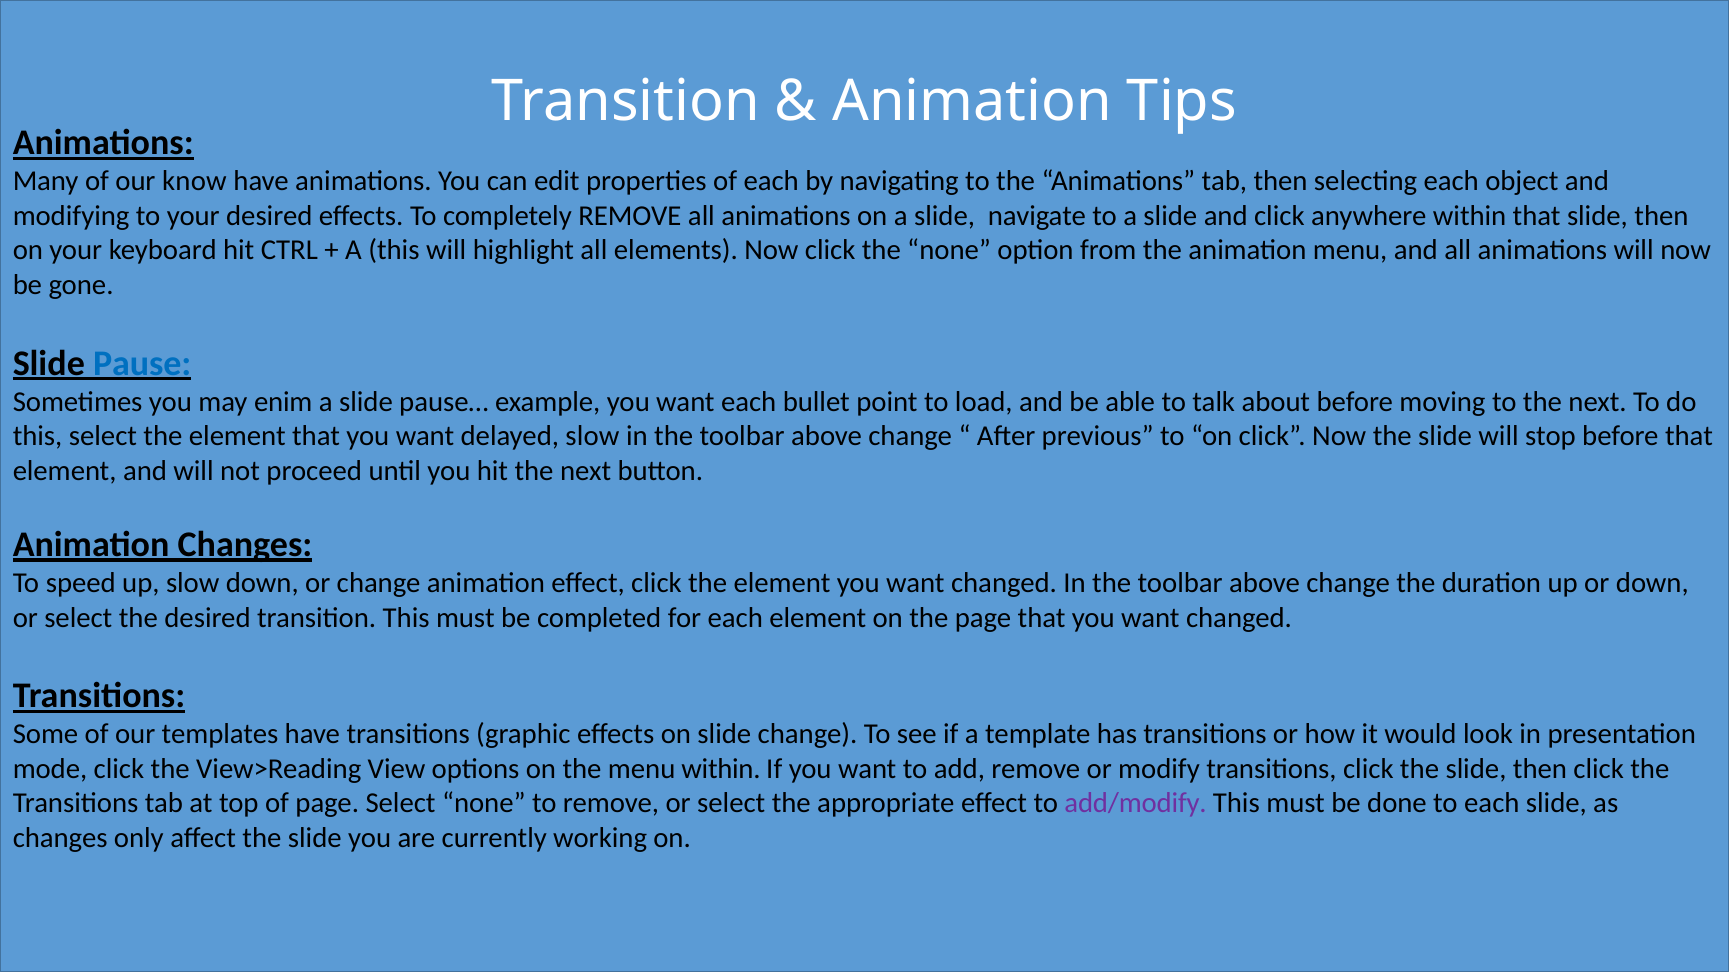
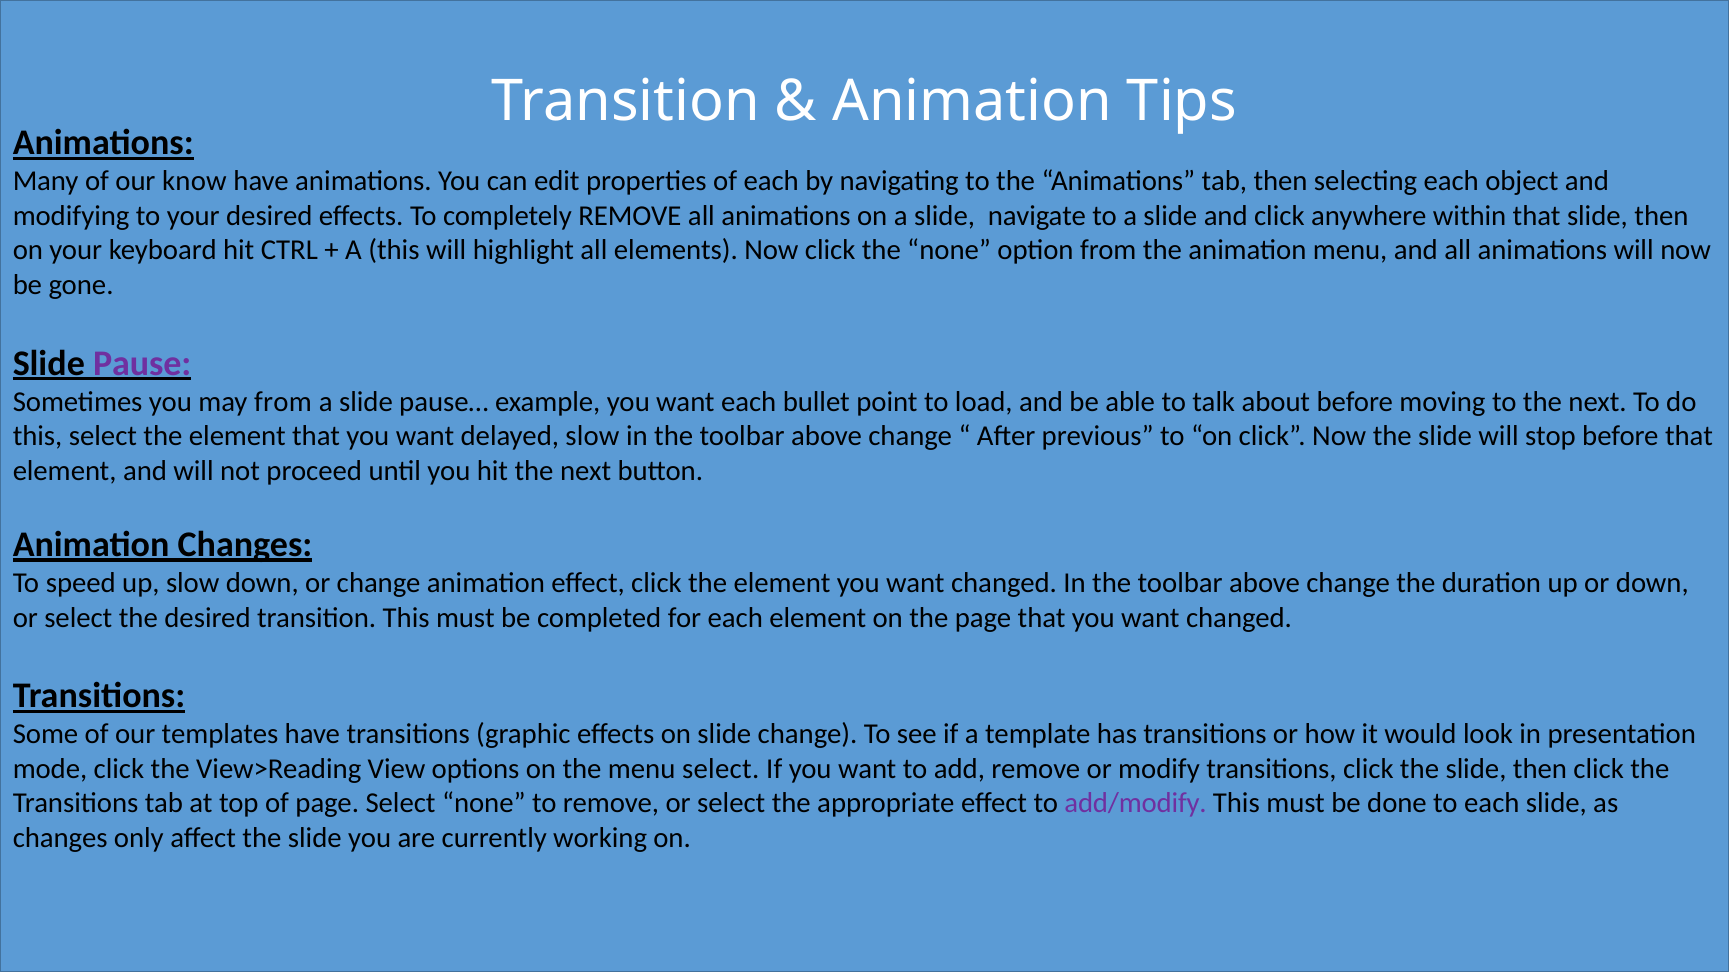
Pause colour: blue -> purple (142, 363)
may enim: enim -> from (283, 402)
menu within: within -> select (721, 769)
